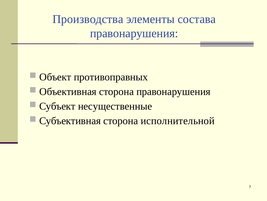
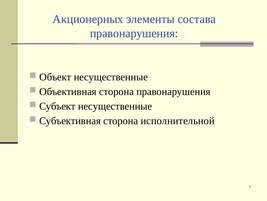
Производства: Производства -> Акционерных (88, 19)
Объект противоправных: противоправных -> несущественные (111, 77)
